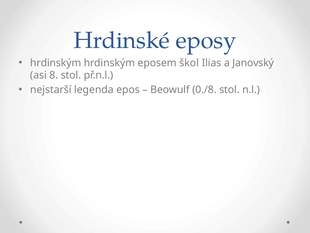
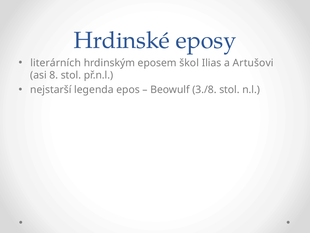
hrdinským: hrdinským -> literárních (56, 63)
Janovský: Janovský -> Artušovi (253, 63)
0./8: 0./8 -> 3./8 (204, 90)
